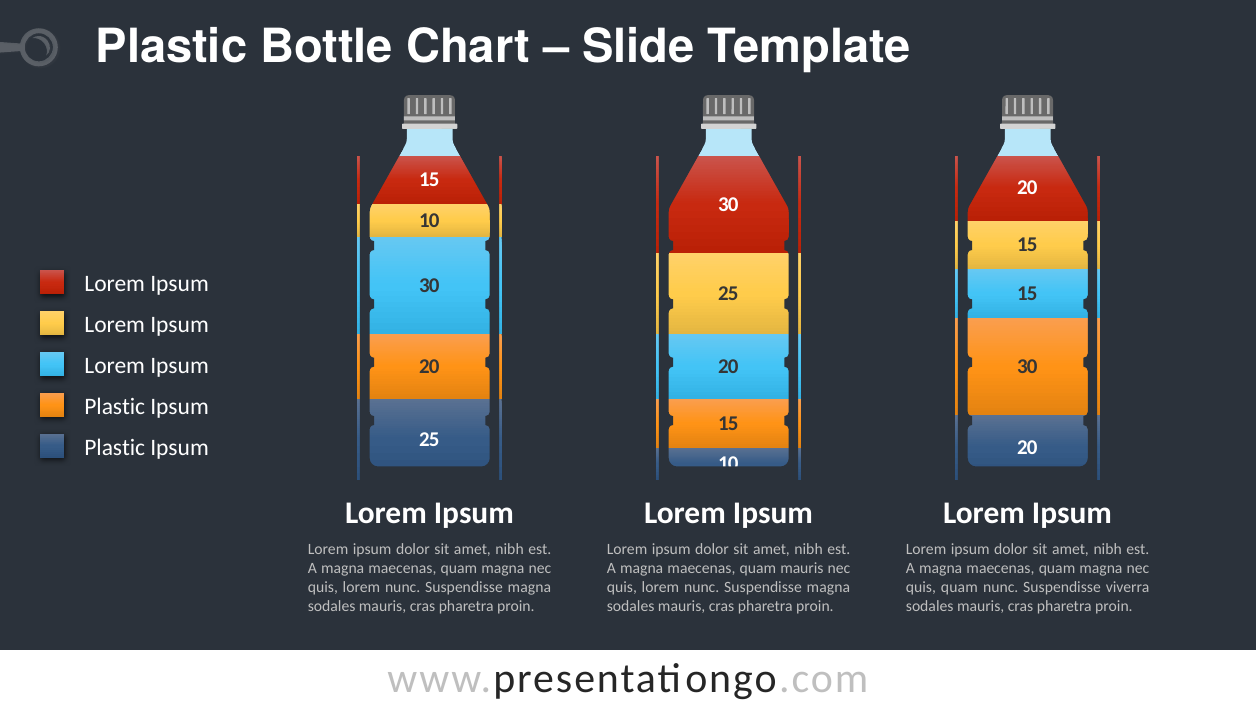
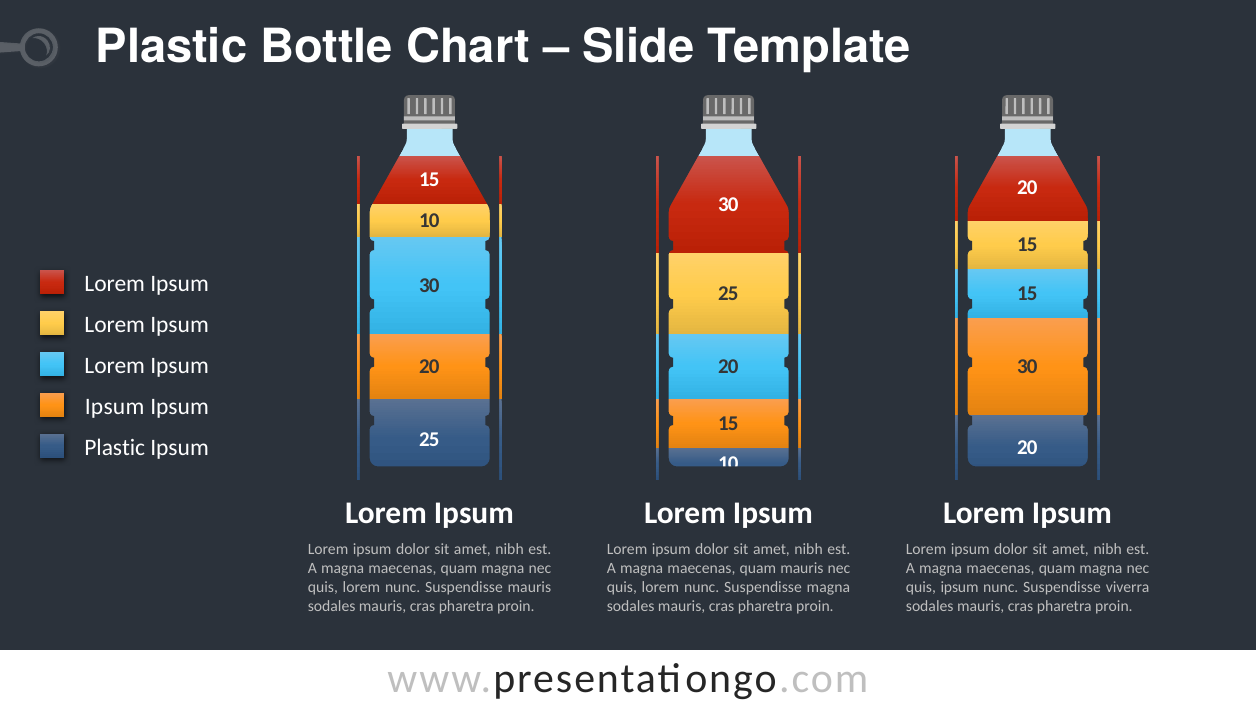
Plastic: Plastic -> Ipsum (115, 406)
magna: magna -> mauris (529, 587)
quis quam: quam -> ipsum (960, 587)
